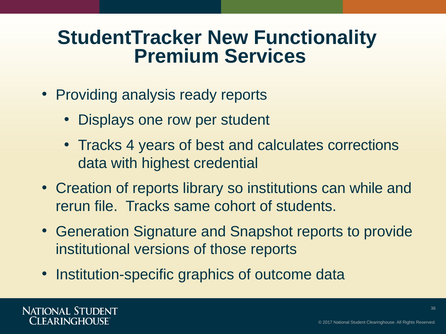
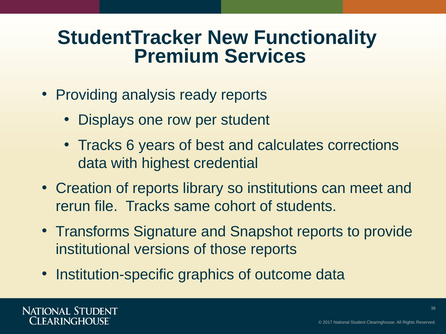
4: 4 -> 6 (130, 146)
while: while -> meet (366, 189)
Generation: Generation -> Transforms (93, 232)
